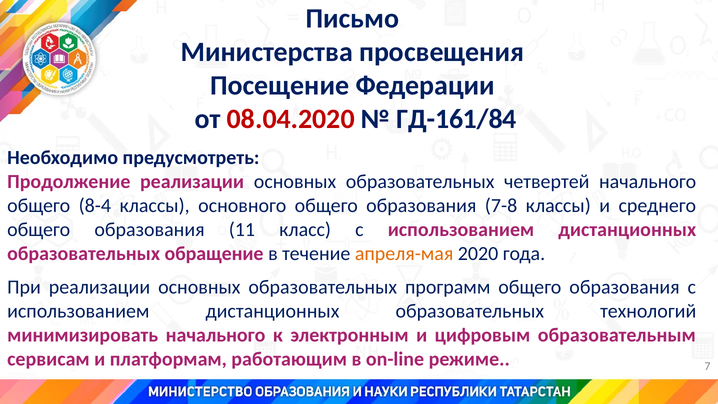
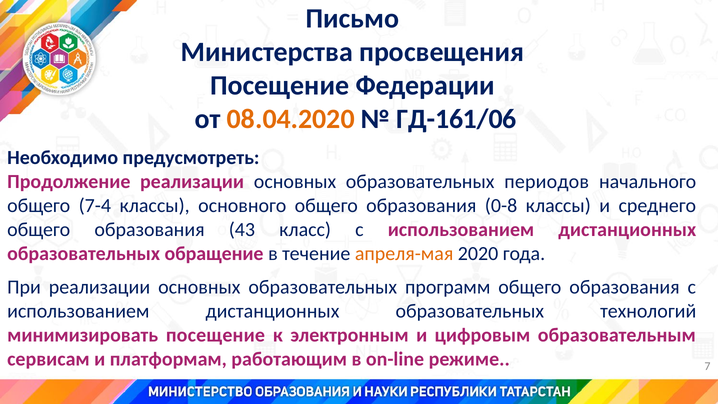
08.04.2020 colour: red -> orange (291, 119)
ГД-161/84: ГД-161/84 -> ГД-161/06 (457, 119)
четвертей: четвертей -> периодов (547, 182)
8-4: 8-4 -> 7-4 (95, 206)
7-8: 7-8 -> 0-8 (501, 206)
11: 11 -> 43 (242, 230)
минимизировать начального: начального -> посещение (215, 335)
